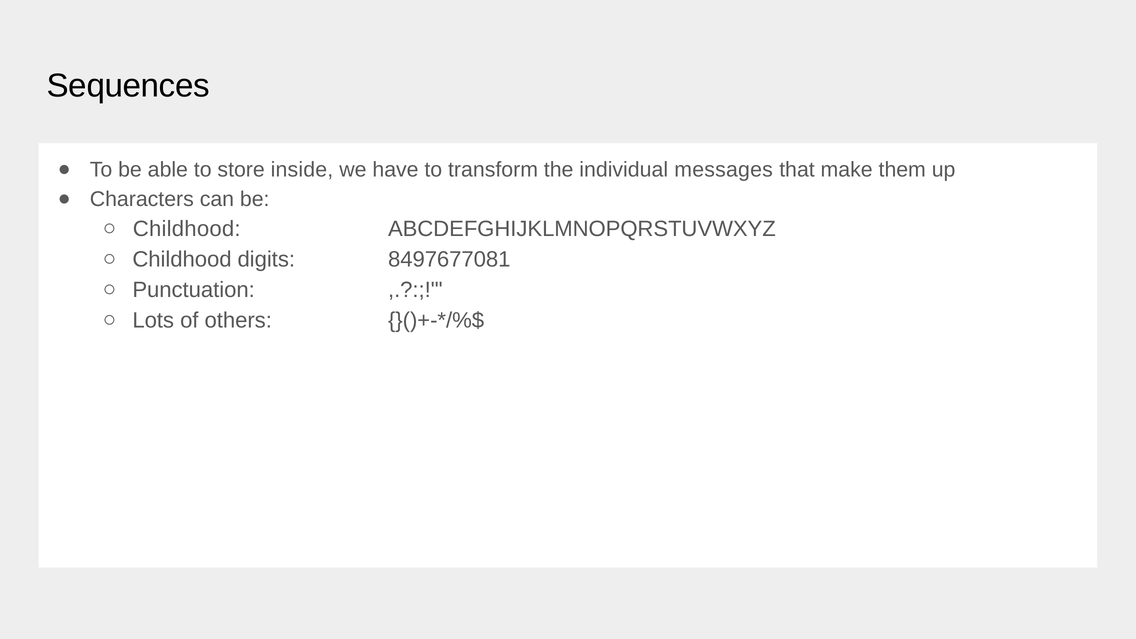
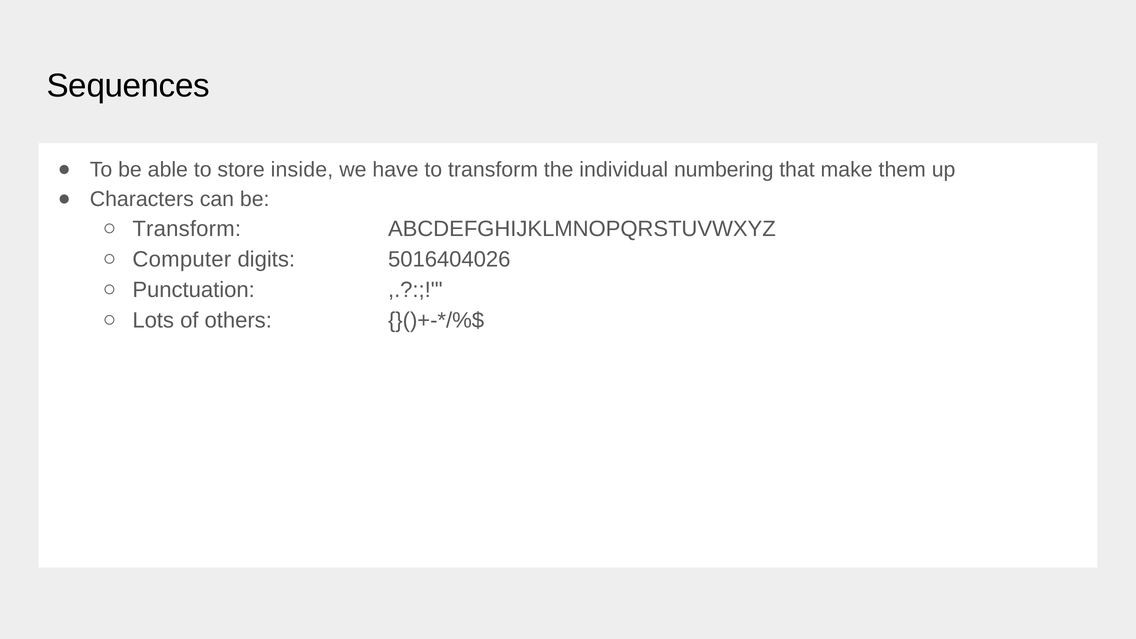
messages: messages -> numbering (724, 170)
Childhood: Childhood -> Transform (187, 229)
Childhood: Childhood -> Computer (182, 260)
8497677081: 8497677081 -> 5016404026 (449, 260)
